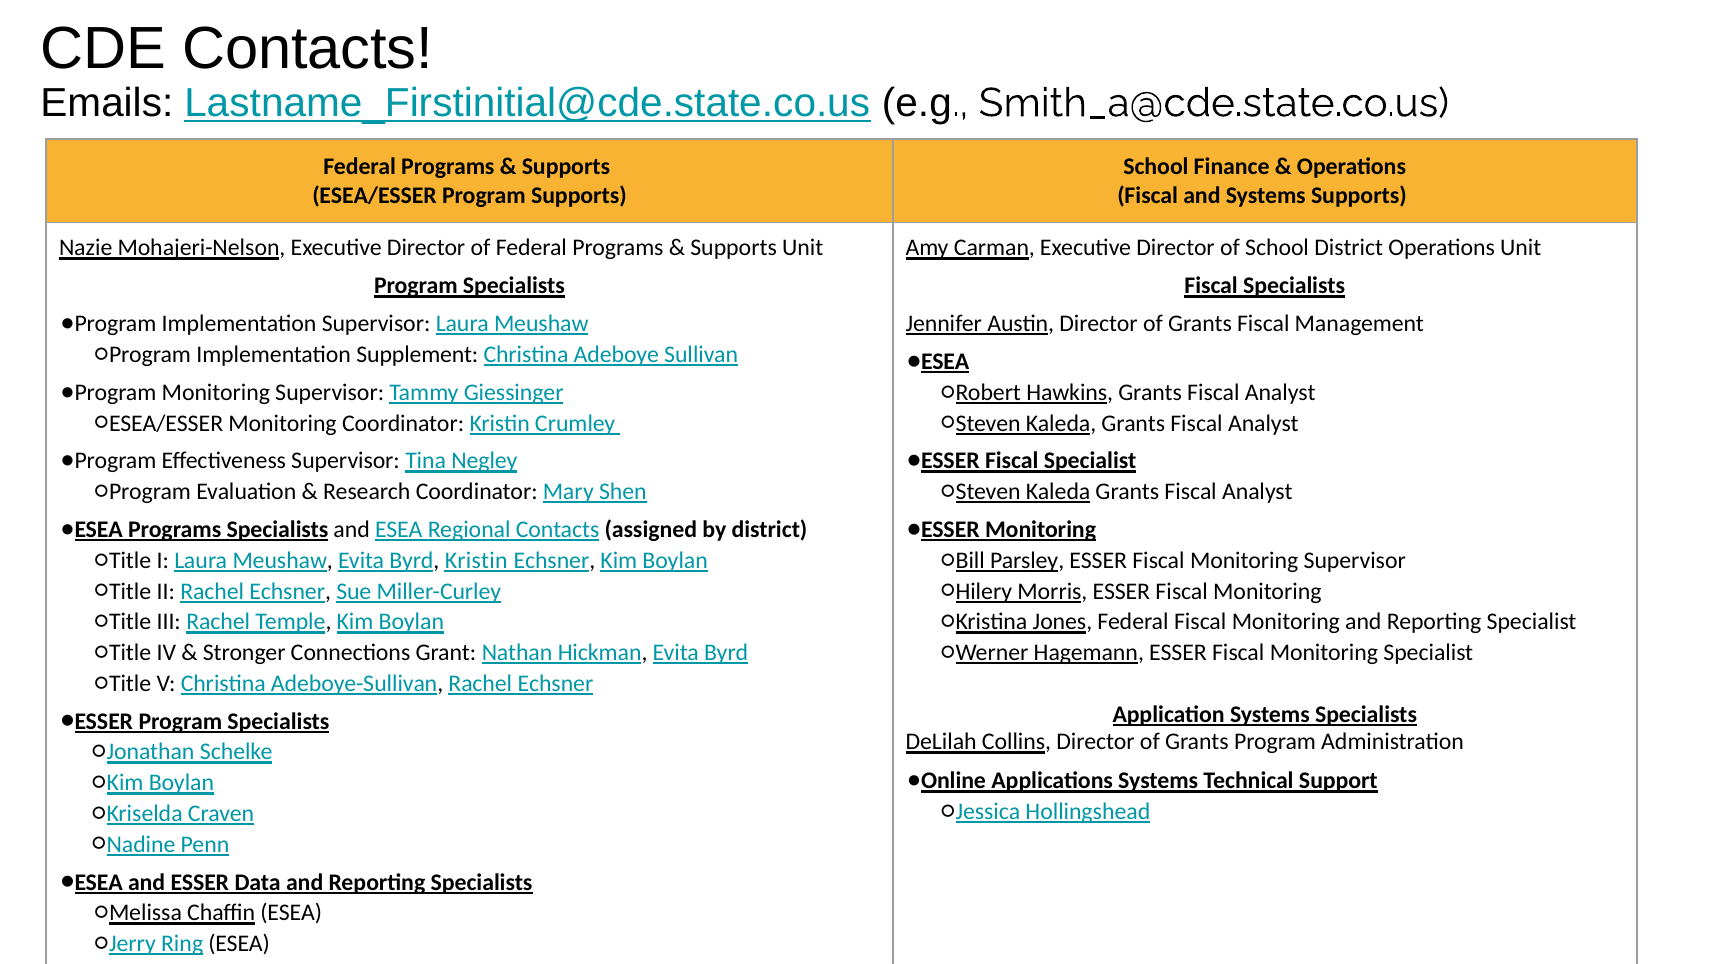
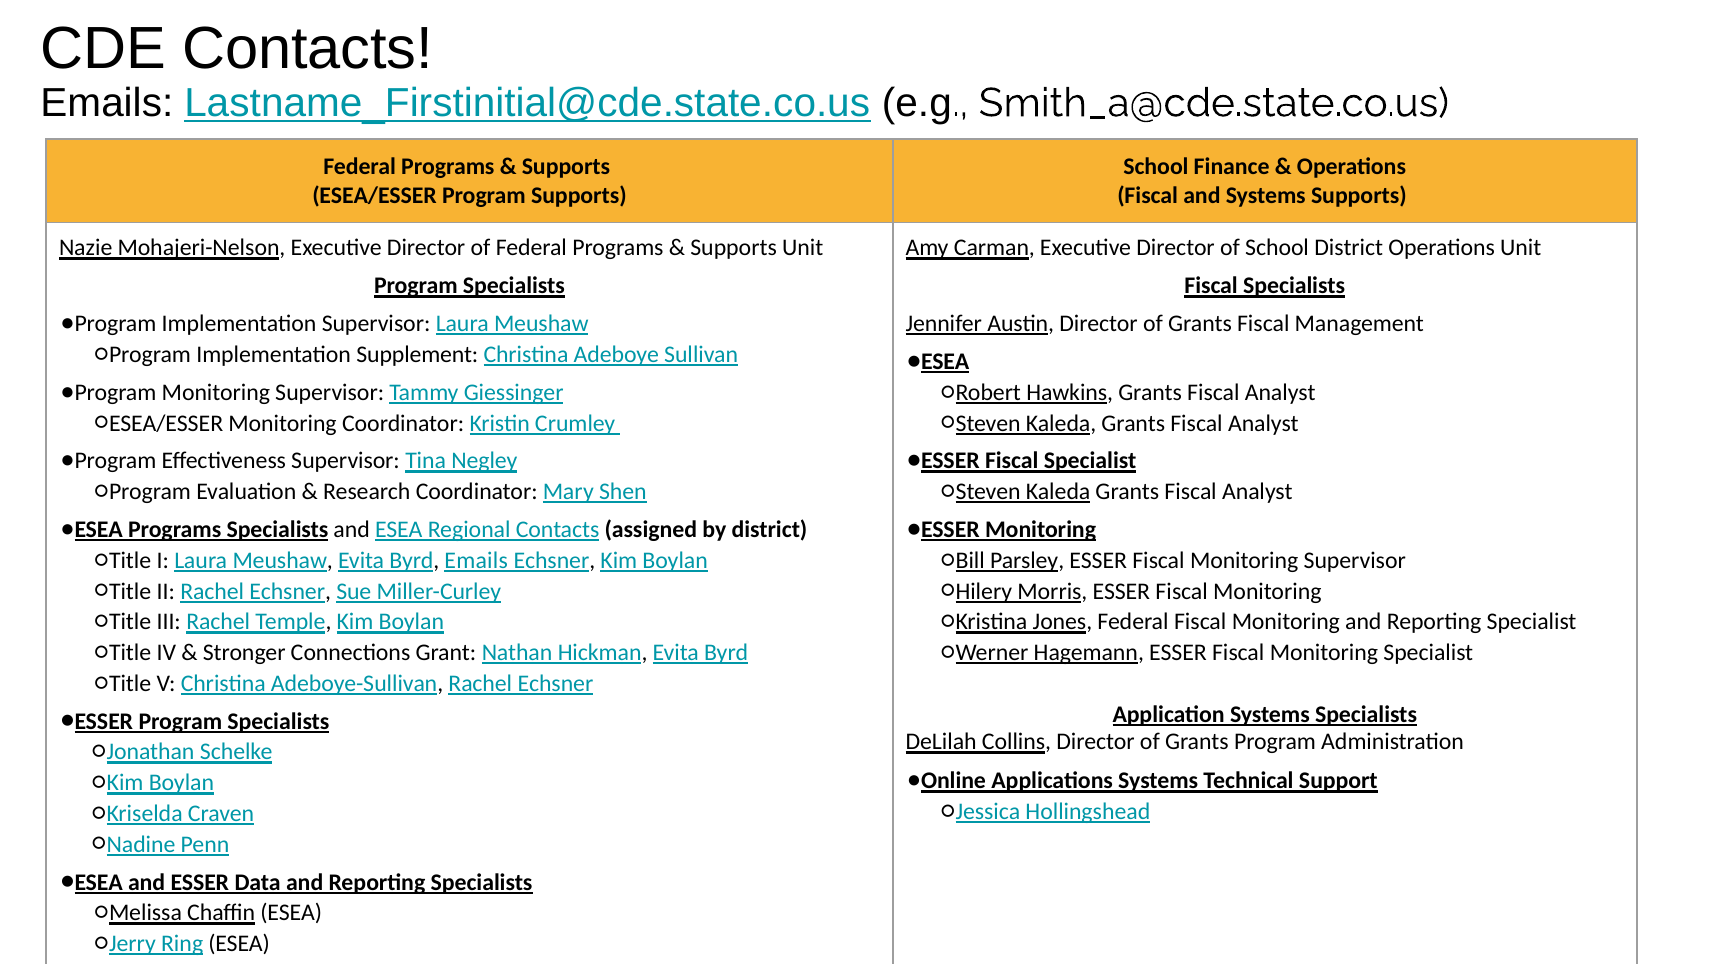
Byrd Kristin: Kristin -> Emails (476, 561)
